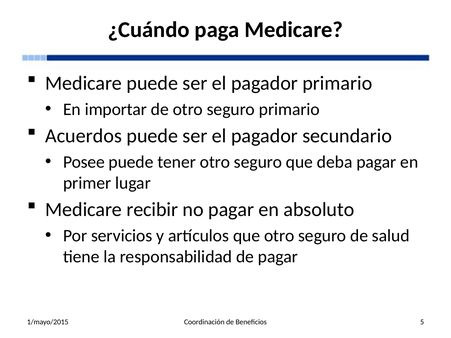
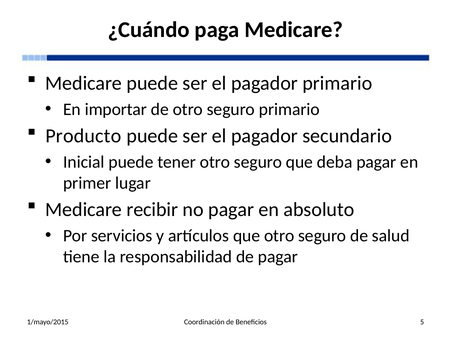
Acuerdos: Acuerdos -> Producto (83, 136)
Posee: Posee -> Inicial (84, 162)
